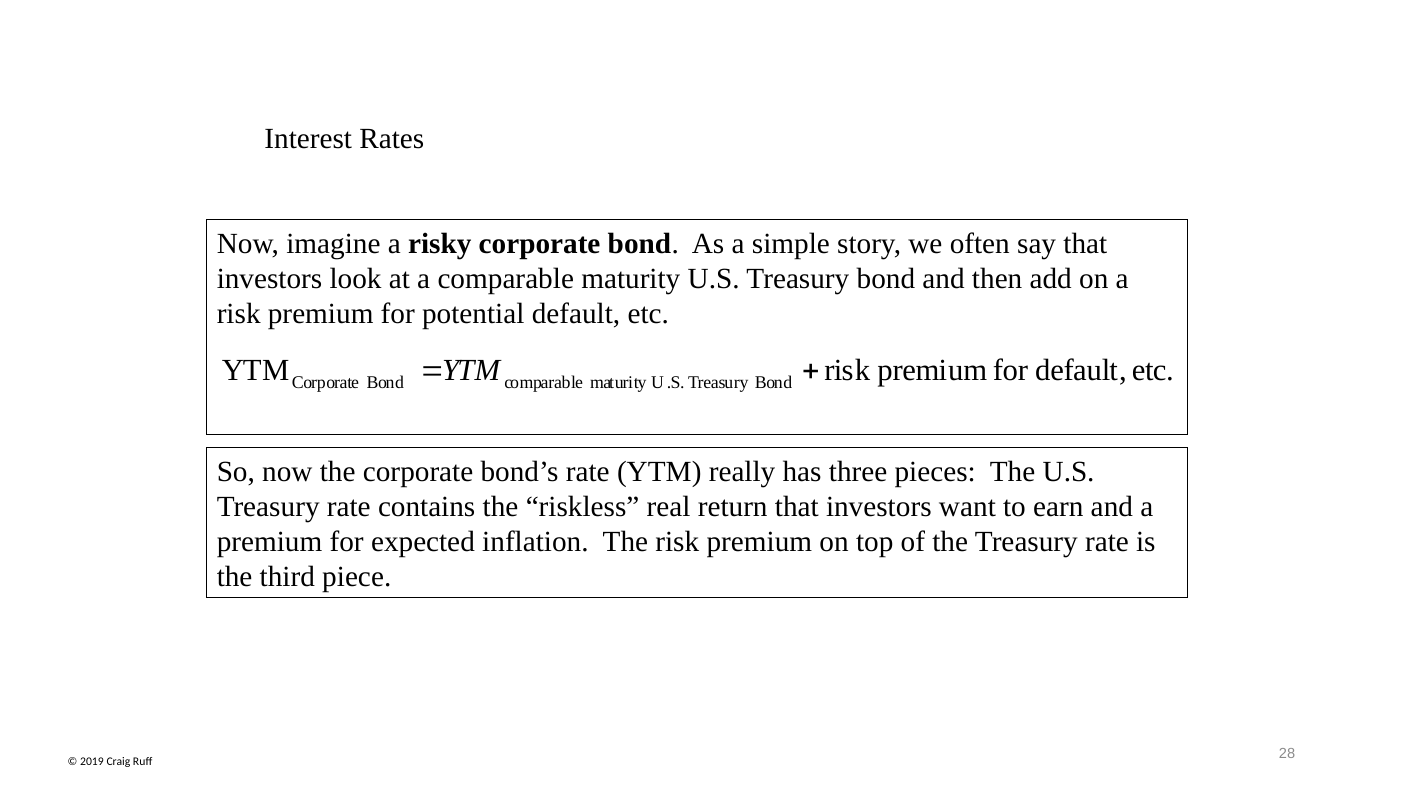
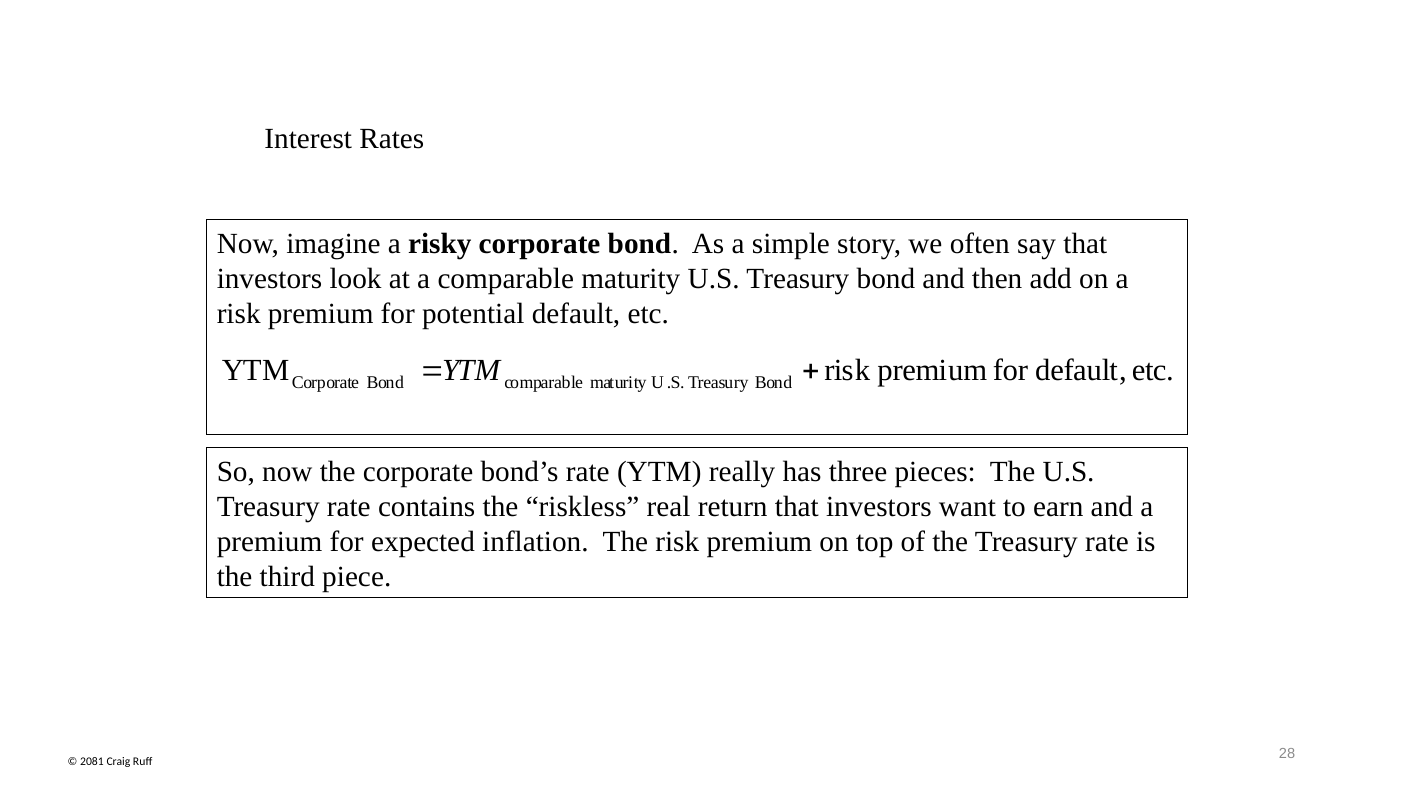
2019: 2019 -> 2081 (92, 761)
